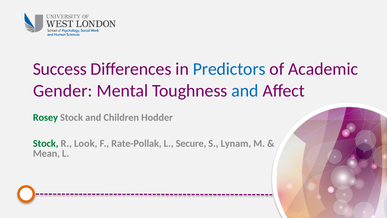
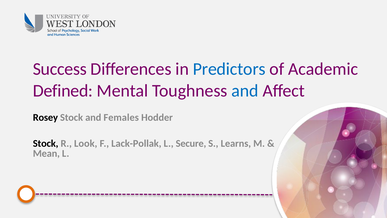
Gender: Gender -> Defined (63, 91)
Rosey colour: green -> black (45, 117)
Children: Children -> Females (121, 117)
Stock colour: green -> black (46, 143)
Rate-Pollak: Rate-Pollak -> Lack-Pollak (136, 143)
Lynam: Lynam -> Learns (236, 143)
